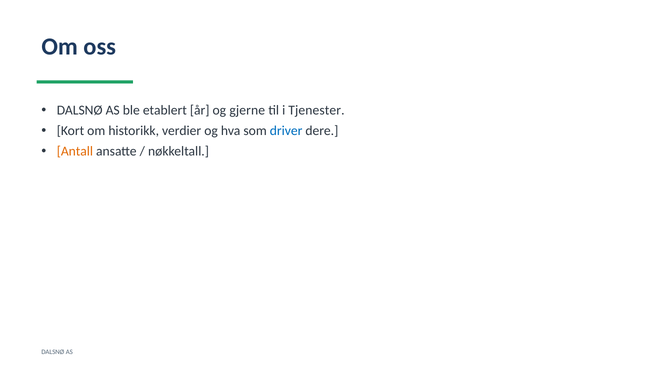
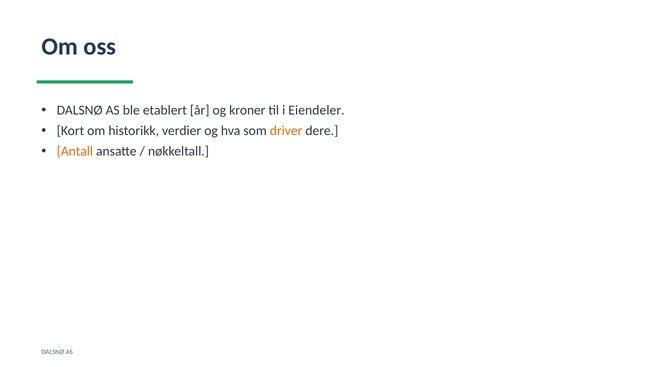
gjerne: gjerne -> kroner (247, 110)
Tjenester: Tjenester -> Eiendeler (317, 110)
driver colour: blue -> orange (286, 131)
